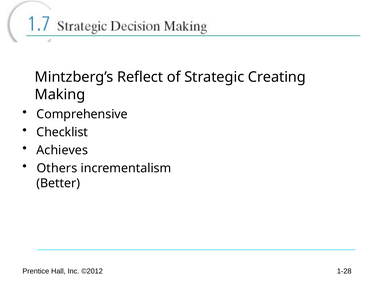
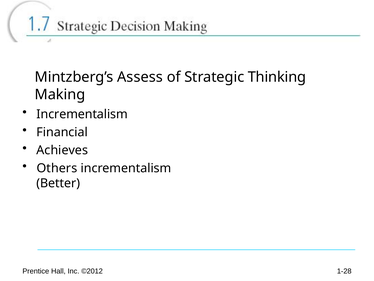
Reflect: Reflect -> Assess (140, 77)
Creating: Creating -> Thinking (277, 77)
Comprehensive: Comprehensive -> Incrementalism (82, 114)
Checklist: Checklist -> Financial (62, 132)
